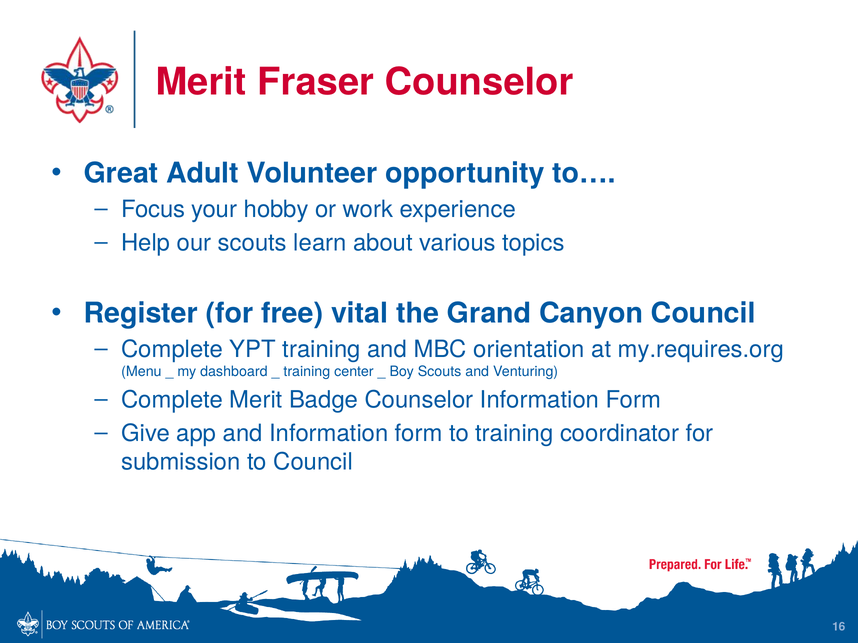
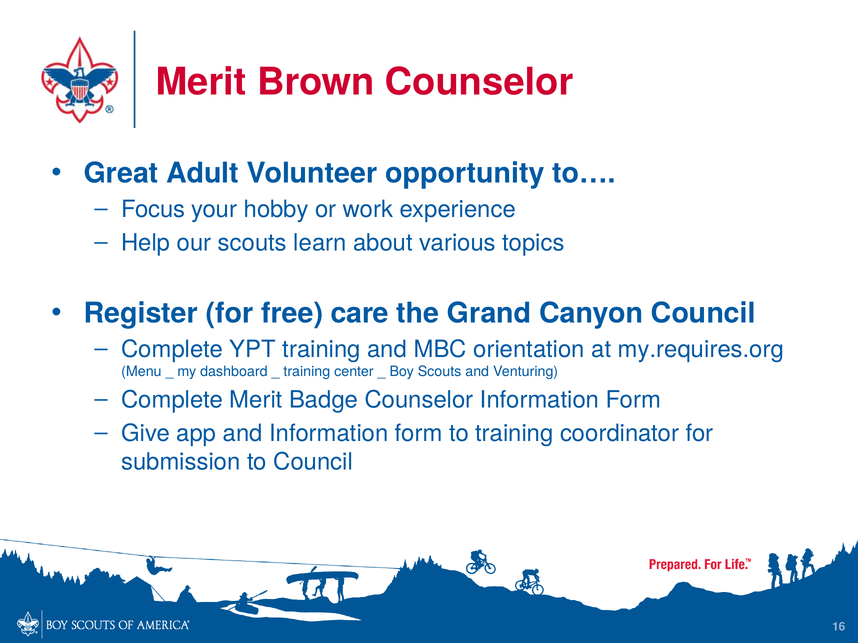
Fraser: Fraser -> Brown (316, 82)
vital: vital -> care (360, 314)
